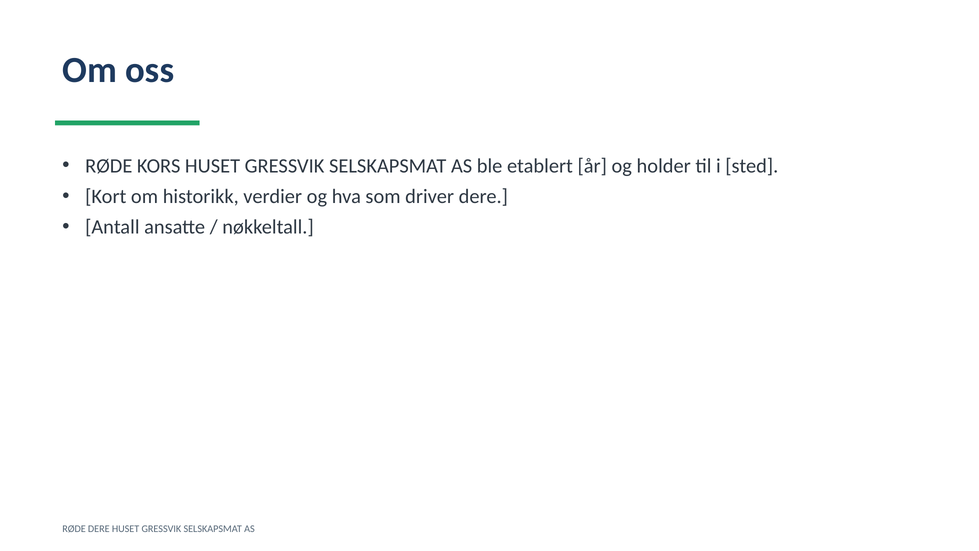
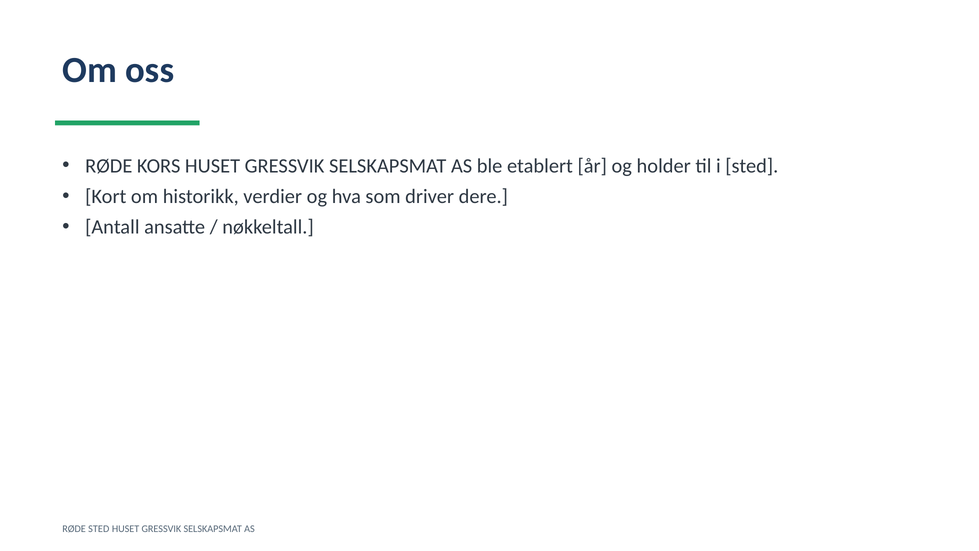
RØDE DERE: DERE -> STED (99, 528)
